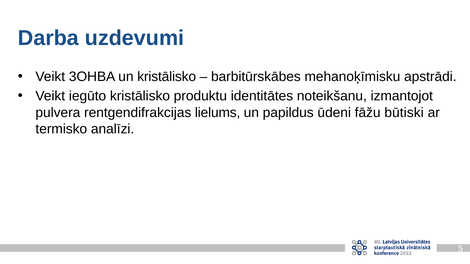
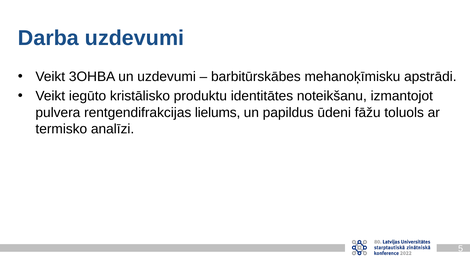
un kristālisko: kristālisko -> uzdevumi (167, 77)
būtiski: būtiski -> toluols (404, 113)
